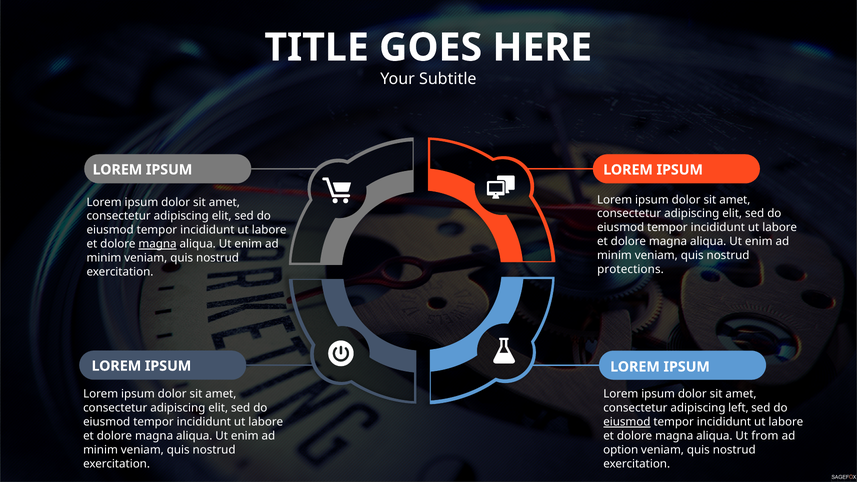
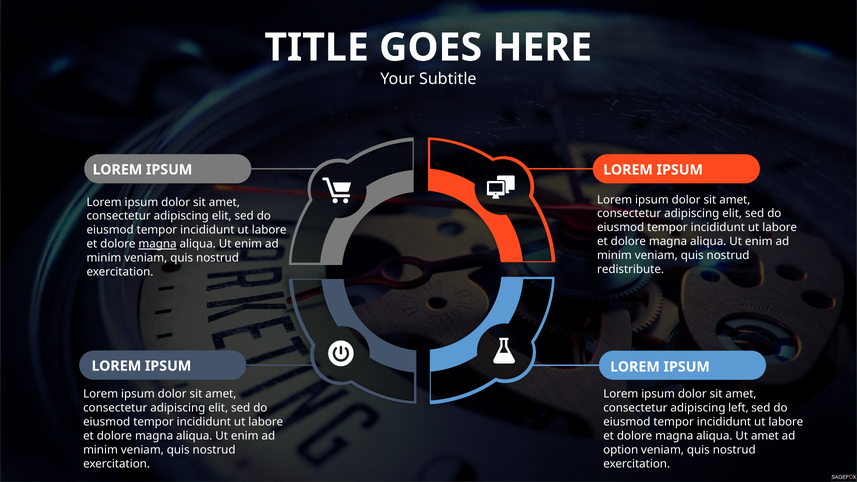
protections: protections -> redistribute (631, 269)
eiusmod underline: present -> none (627, 422)
Ut from: from -> amet (765, 436)
